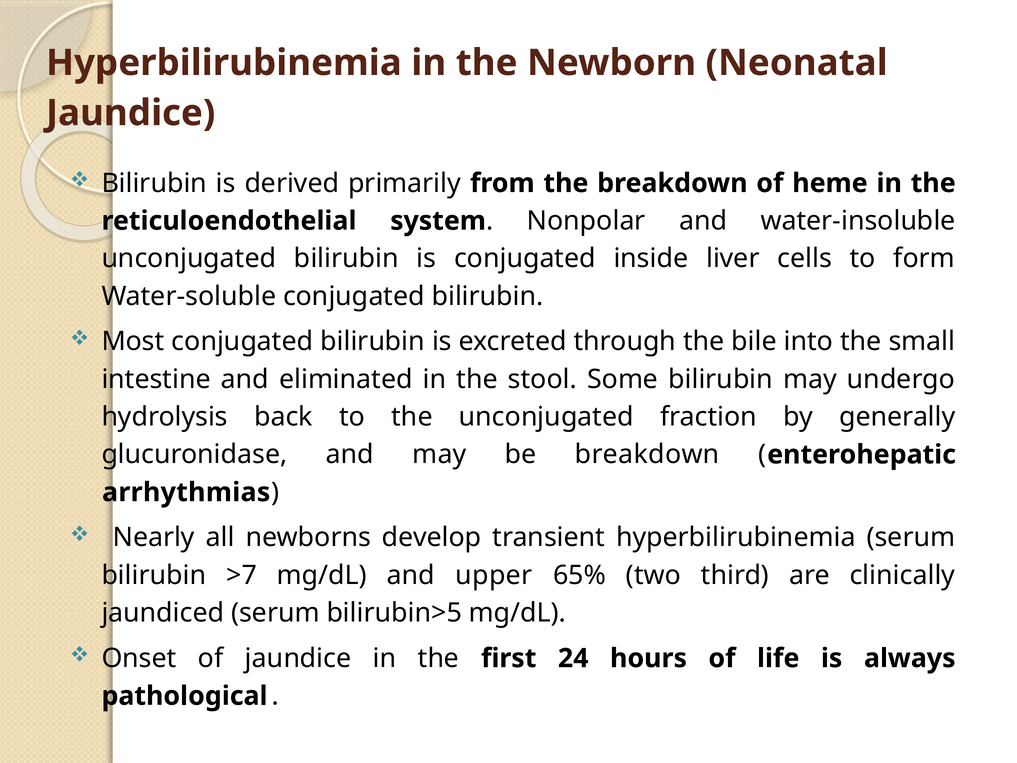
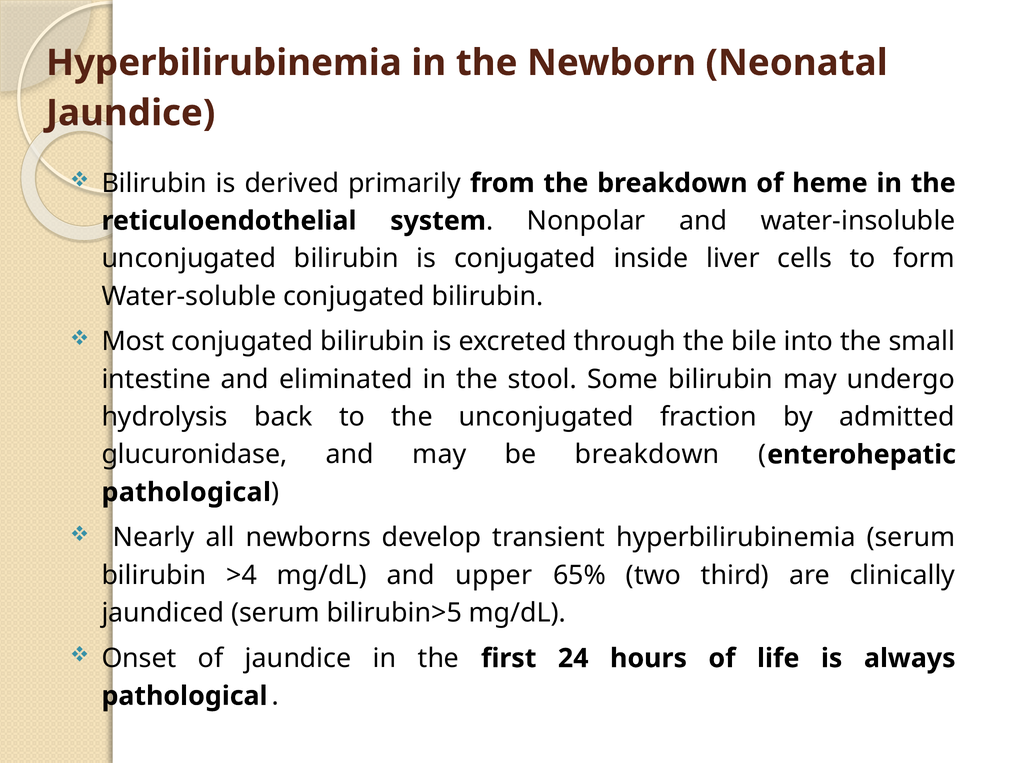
generally: generally -> admitted (897, 417)
arrhythmias: arrhythmias -> pathological (186, 492)
>7: >7 -> >4 (242, 575)
